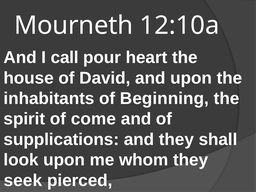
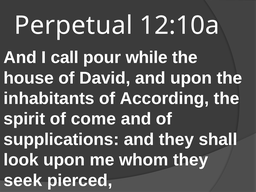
Mourneth: Mourneth -> Perpetual (73, 25)
heart: heart -> while (147, 57)
Beginning: Beginning -> According (165, 98)
